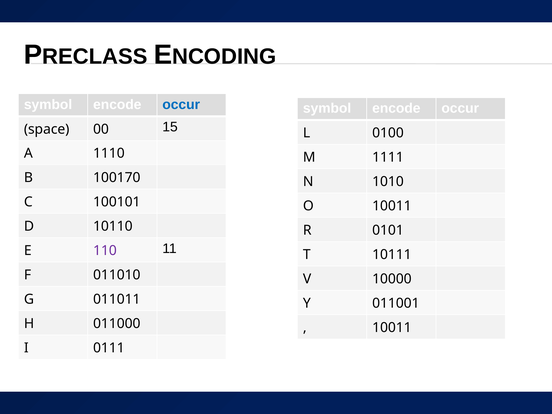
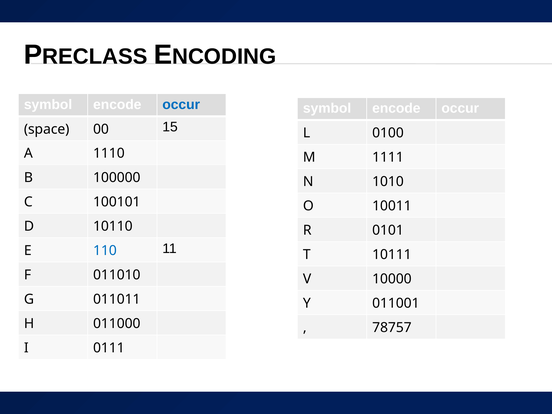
100170: 100170 -> 100000 (117, 178)
110 colour: purple -> blue (105, 251)
10011: 10011 -> 78757 (392, 328)
